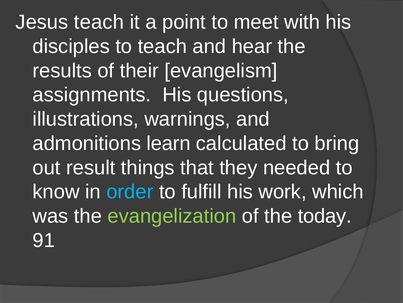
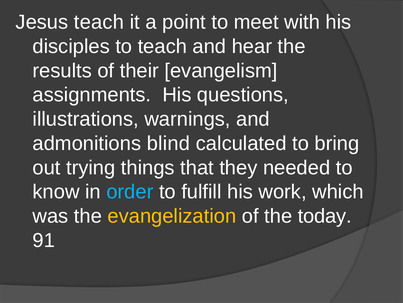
learn: learn -> blind (168, 143)
result: result -> trying (91, 167)
evangelization colour: light green -> yellow (172, 216)
